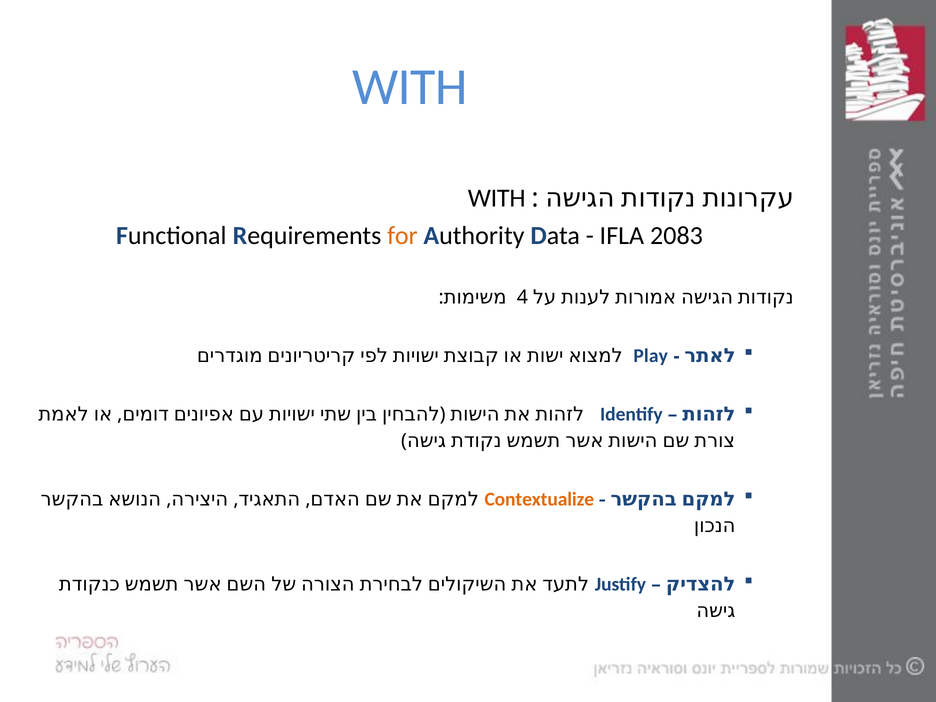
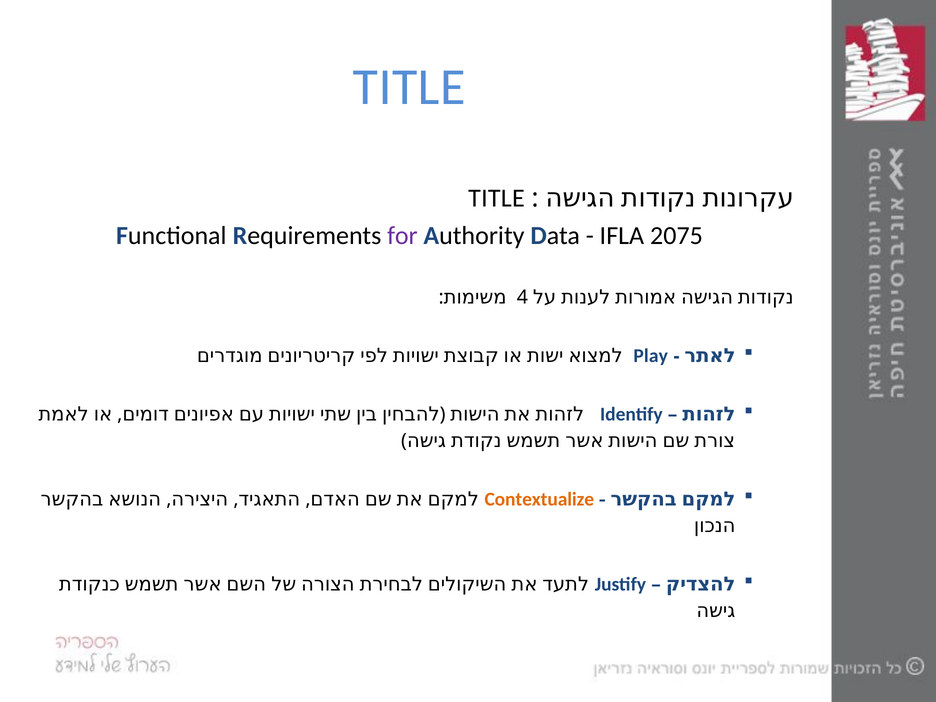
WITH: WITH -> TITLE (409, 87)
WITH: WITH -> TITLE (496, 198)
for colour: orange -> purple (402, 236)
2083: 2083 -> 2075 (676, 236)
